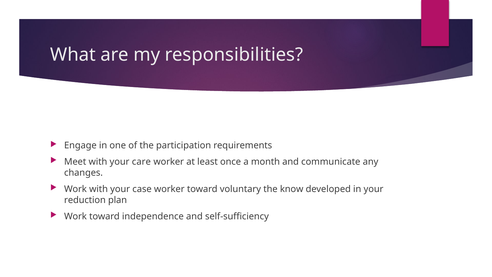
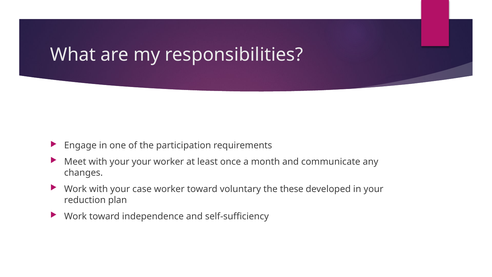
your care: care -> your (141, 162)
know: know -> these (292, 189)
